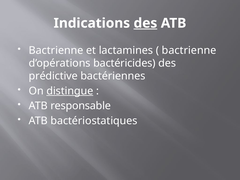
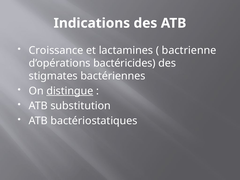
des underline: present -> none (145, 23)
Bactrienne: Bactrienne -> Croissance (56, 50)
prédictive: prédictive -> stigmates (53, 76)
responsable: responsable -> substitution (81, 106)
